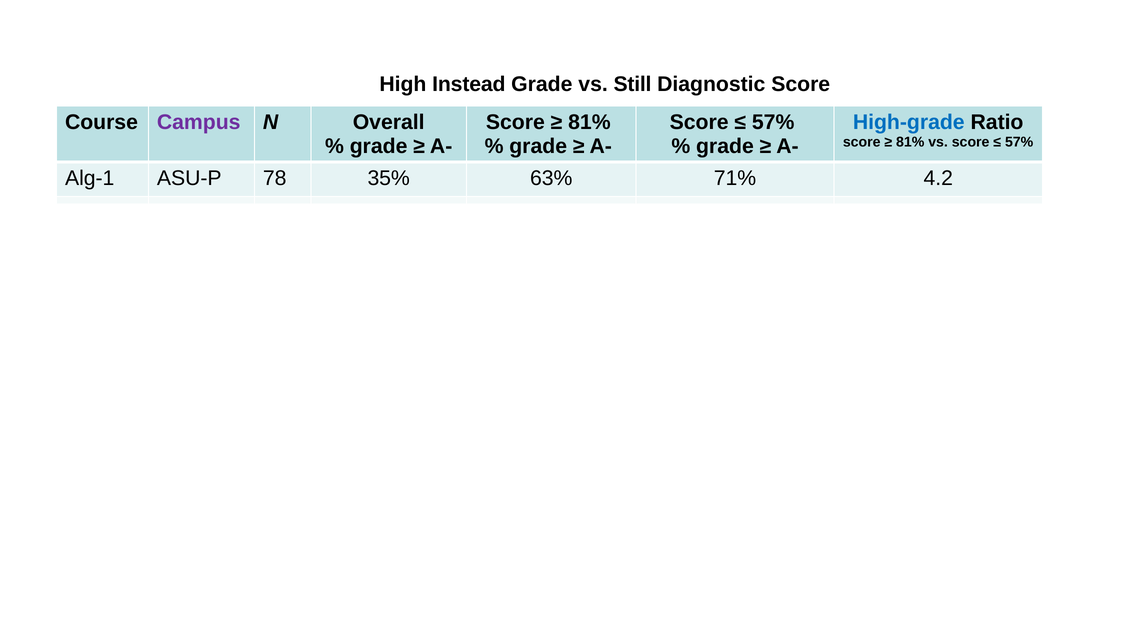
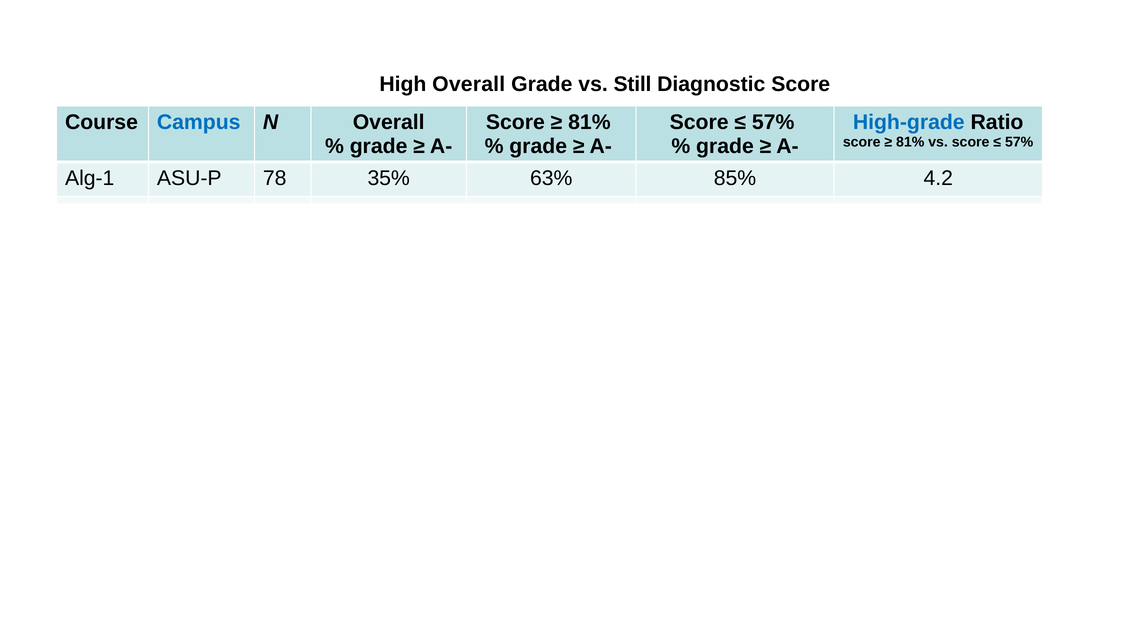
High Instead: Instead -> Overall (469, 85)
Campus colour: purple -> blue (199, 123)
71%: 71% -> 85% (735, 179)
